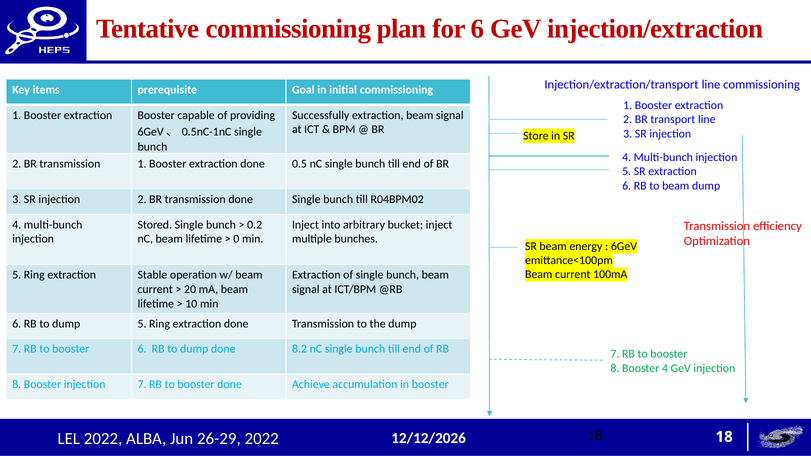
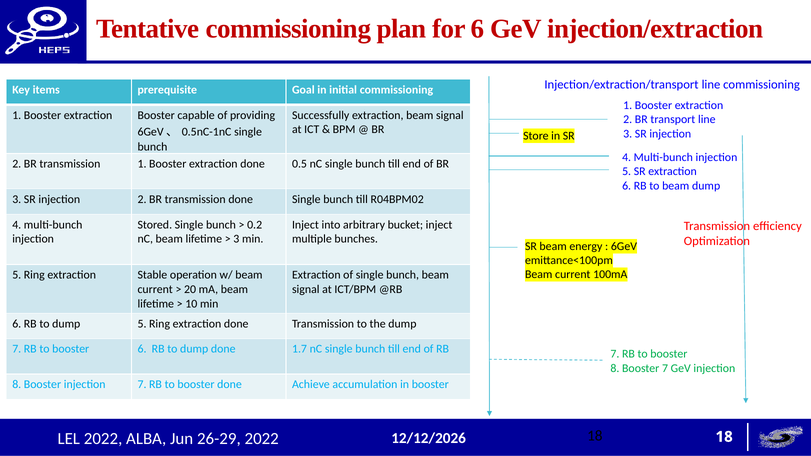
0: 0 -> 3 (236, 239)
8.2: 8.2 -> 1.7 (299, 349)
Booster 4: 4 -> 7 (665, 368)
